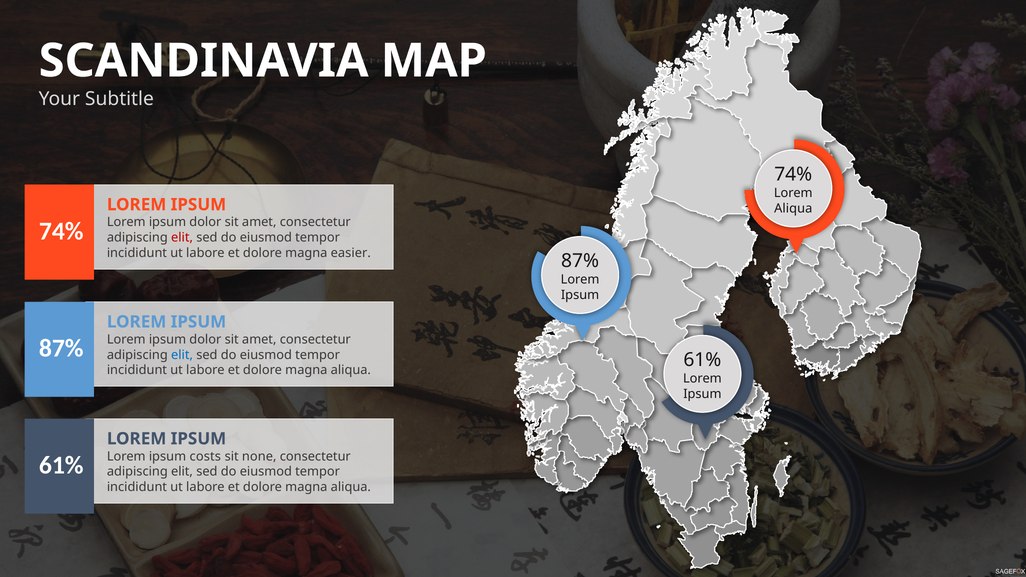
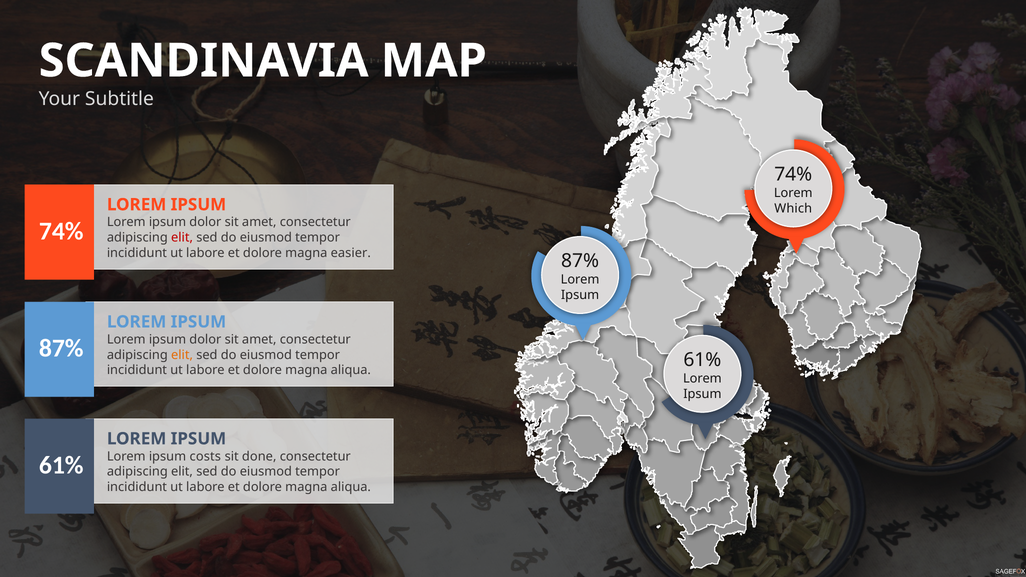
Aliqua: Aliqua -> Which (793, 209)
elit colour: blue -> orange (182, 355)
none: none -> done (259, 456)
